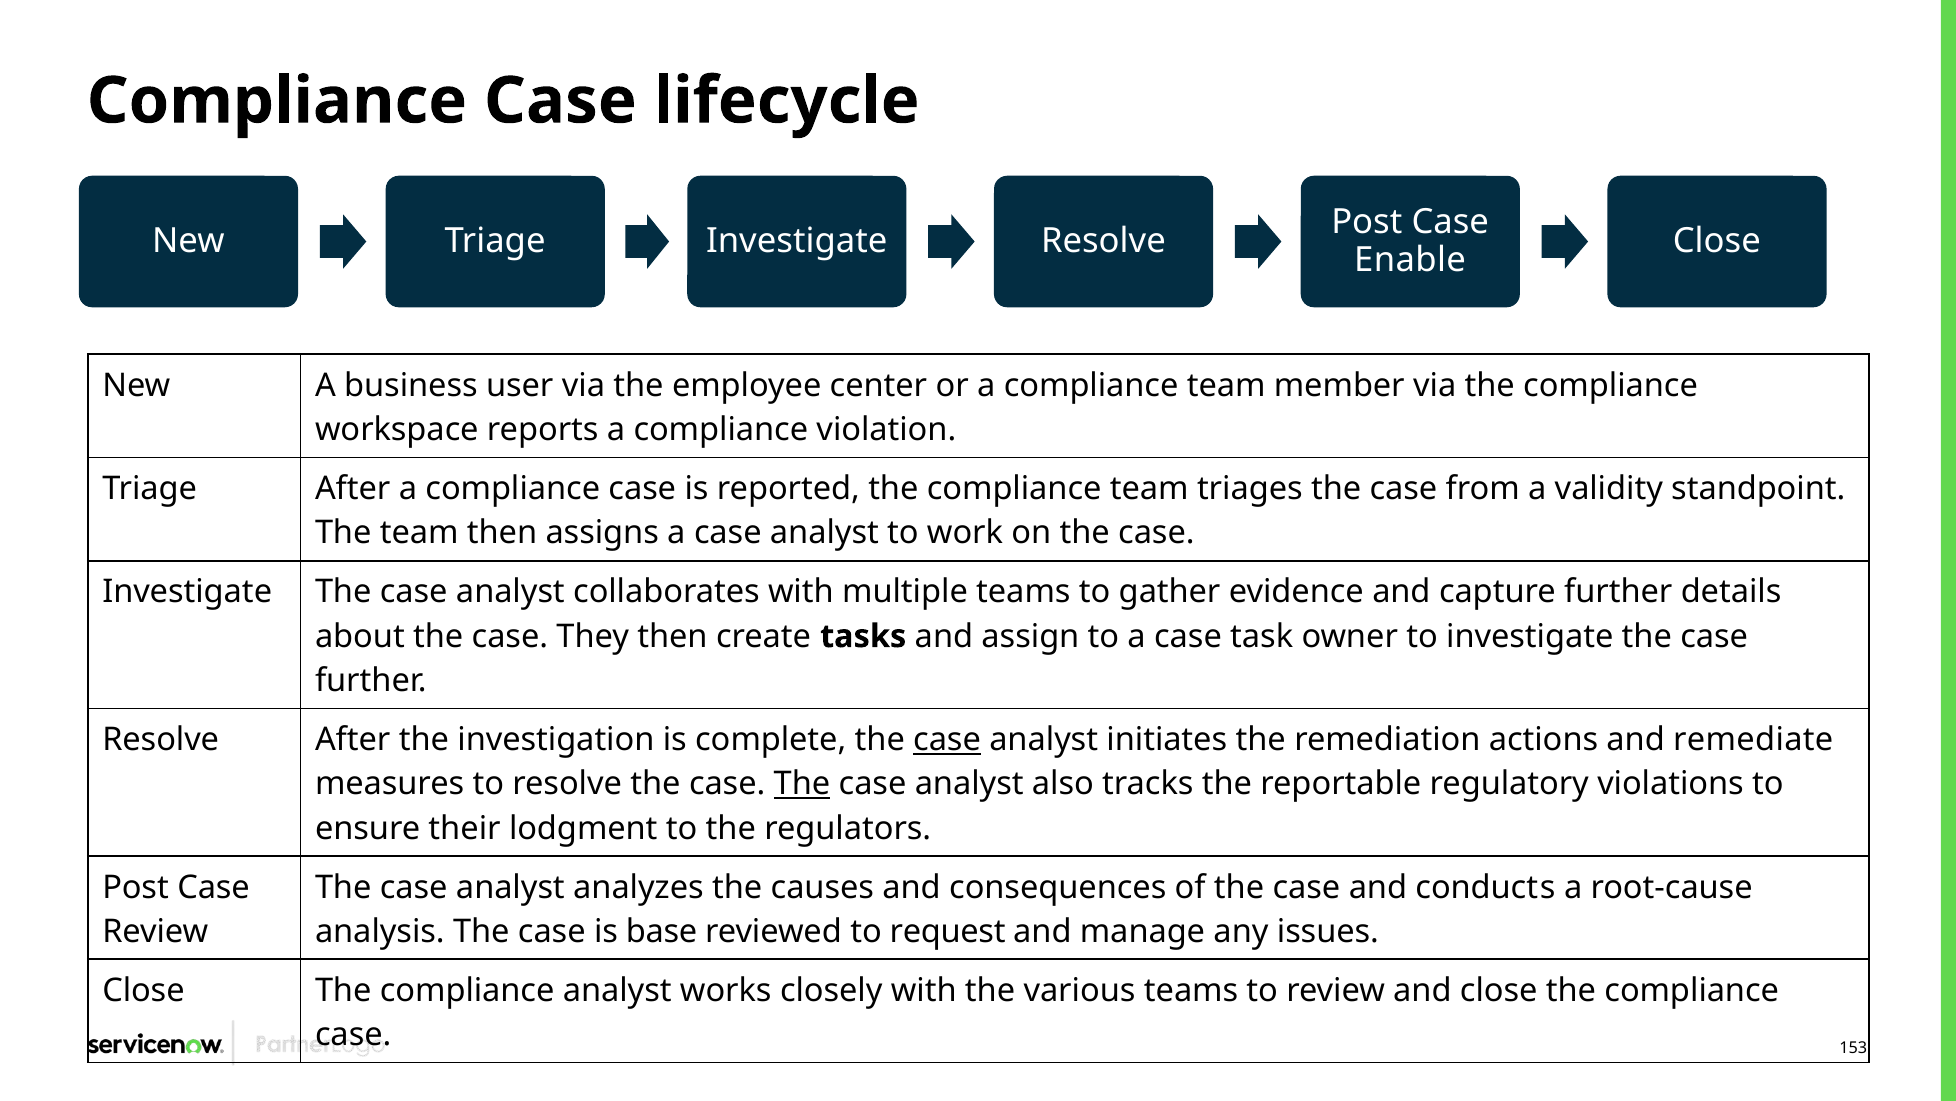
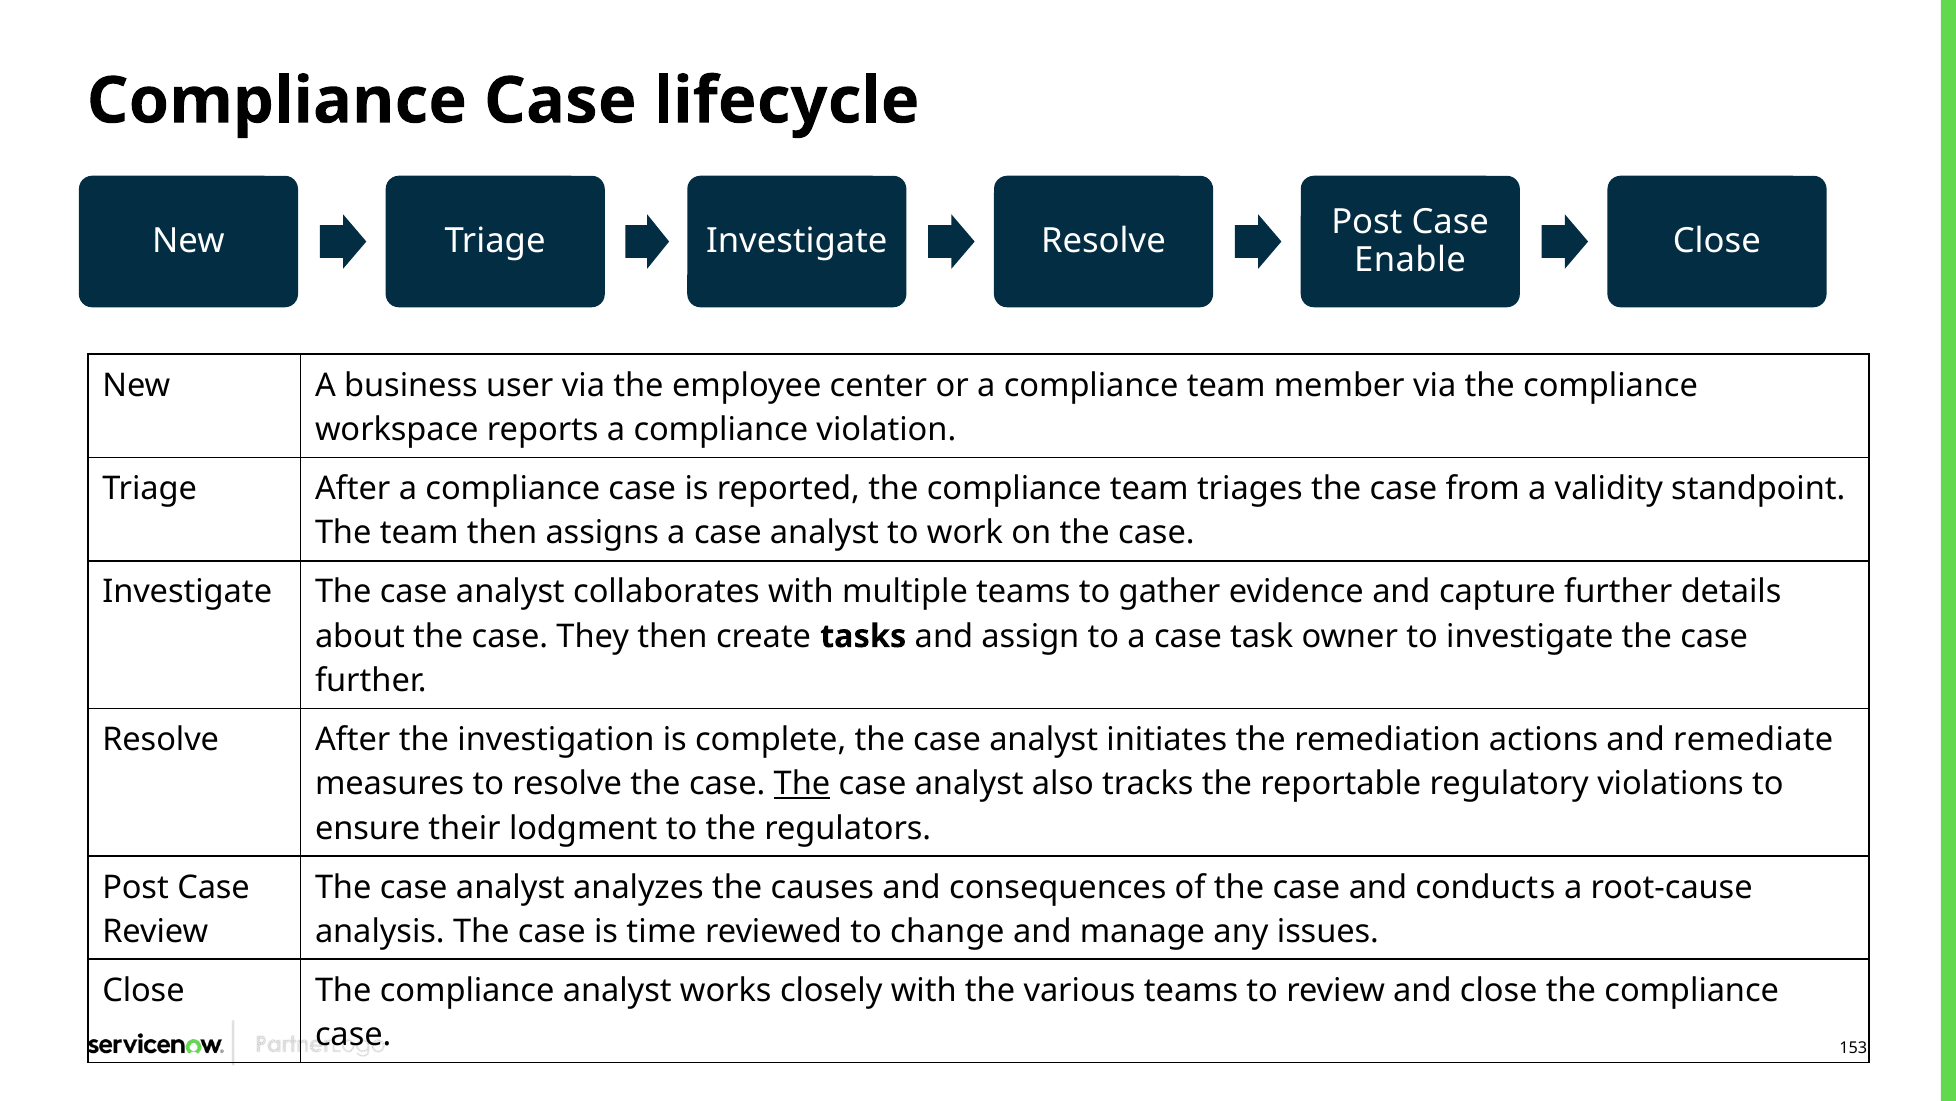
case underline: present -> none (947, 739)
base: base -> time (661, 931)
request: request -> change (947, 931)
